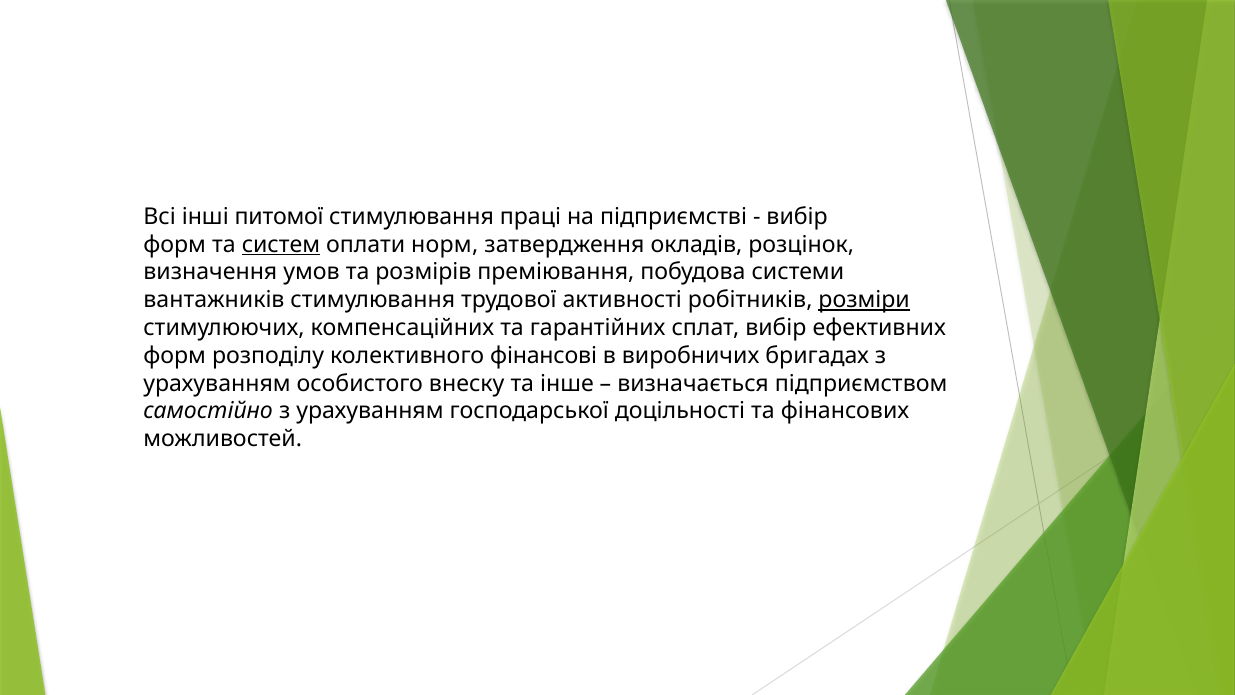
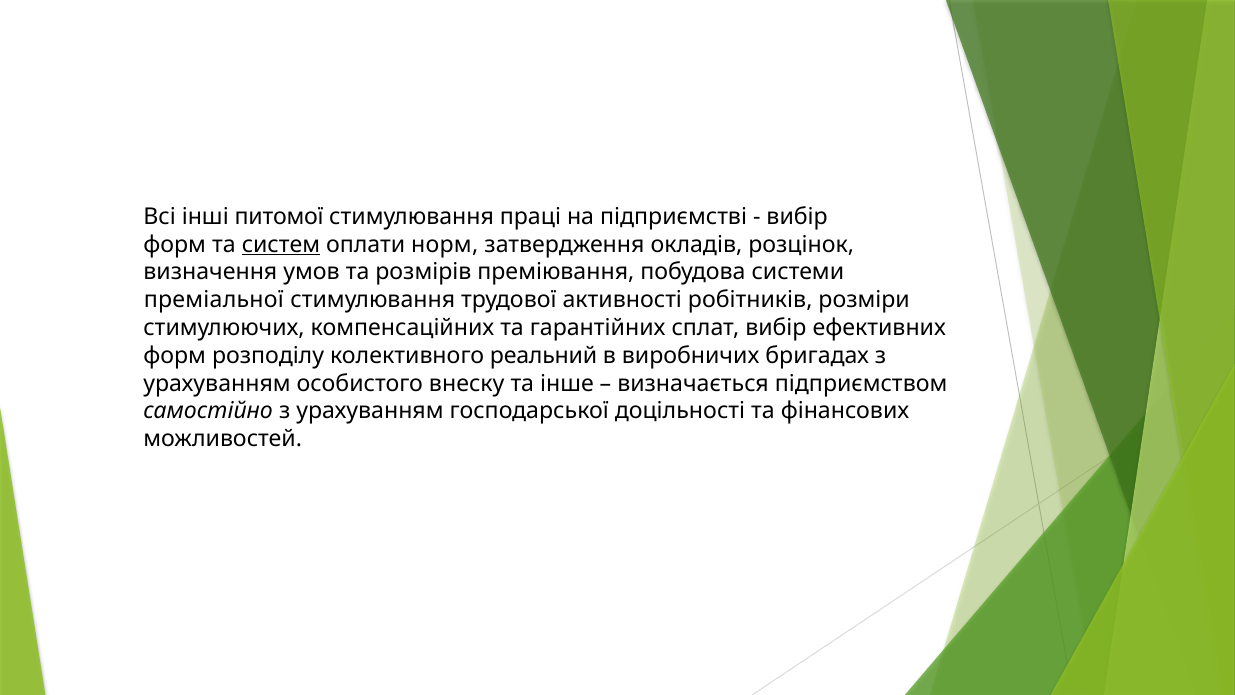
вантажників: вантажників -> преміальної (214, 300)
розміри underline: present -> none (864, 300)
фінансові: фінансові -> реальний (544, 355)
